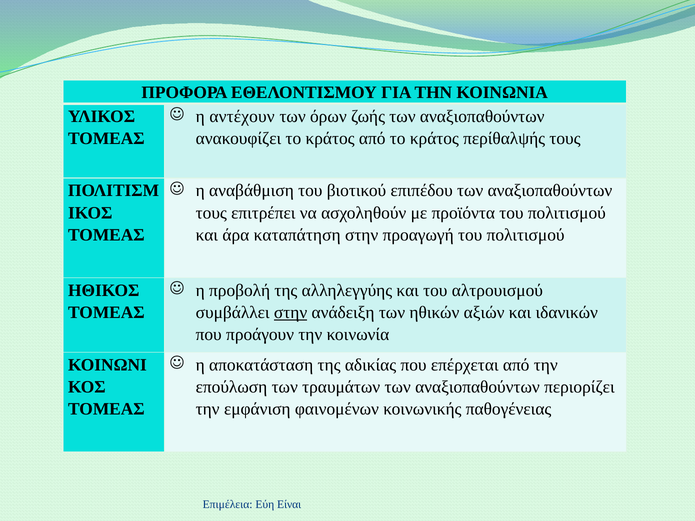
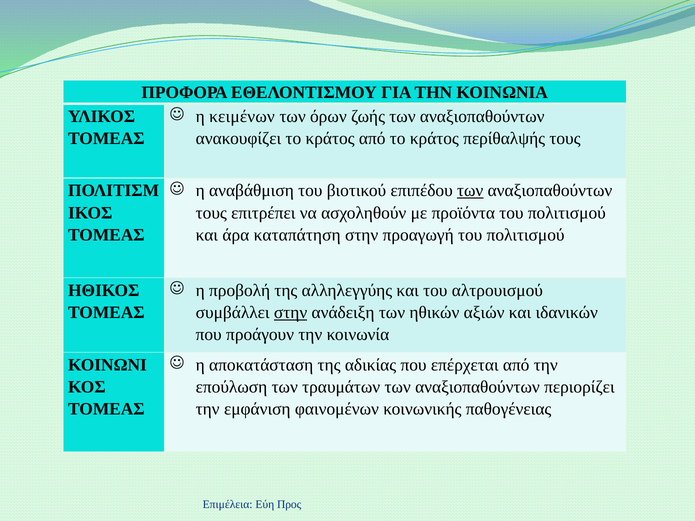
αντέχουν: αντέχουν -> κειμένων (242, 116)
των underline: none -> present (470, 191)
Είναι: Είναι -> Προς (289, 505)
